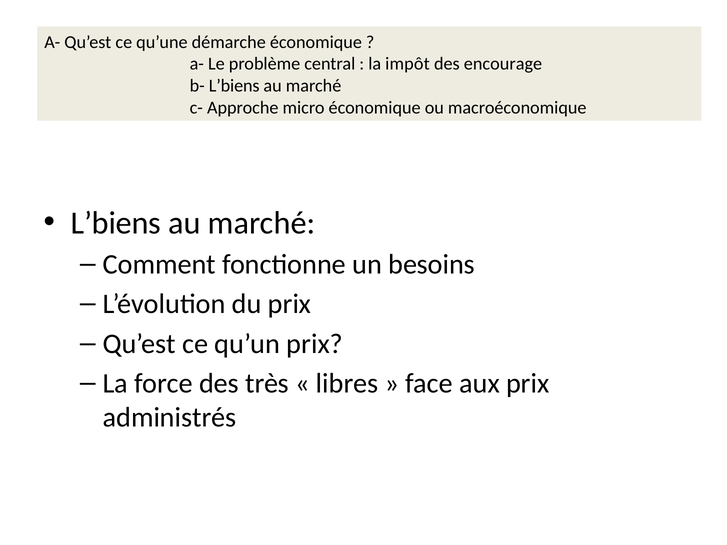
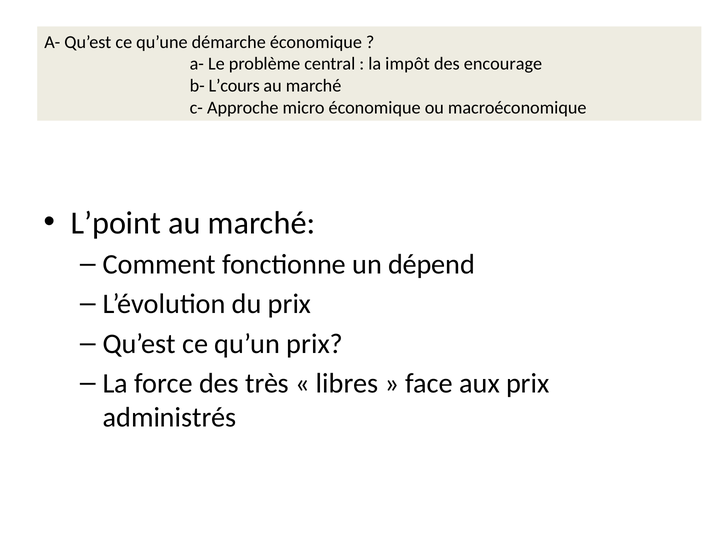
b- L’biens: L’biens -> L’cours (234, 86)
L’biens: L’biens -> L’point (116, 223)
besoins: besoins -> dépend (432, 265)
